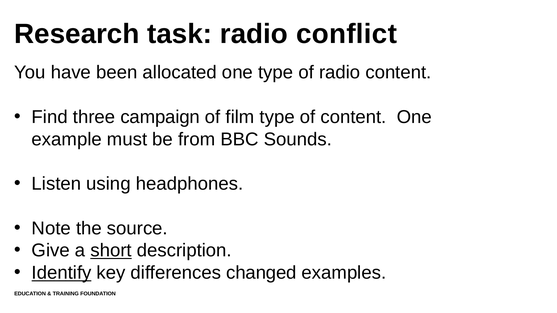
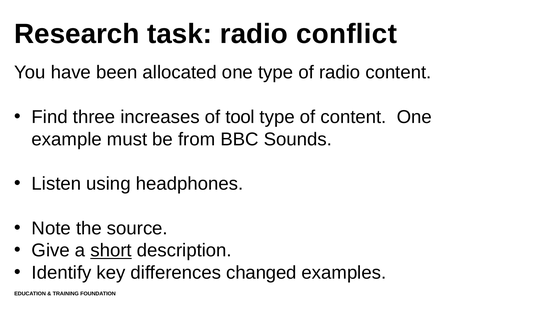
campaign: campaign -> increases (160, 117)
film: film -> tool (240, 117)
Identify underline: present -> none (62, 273)
